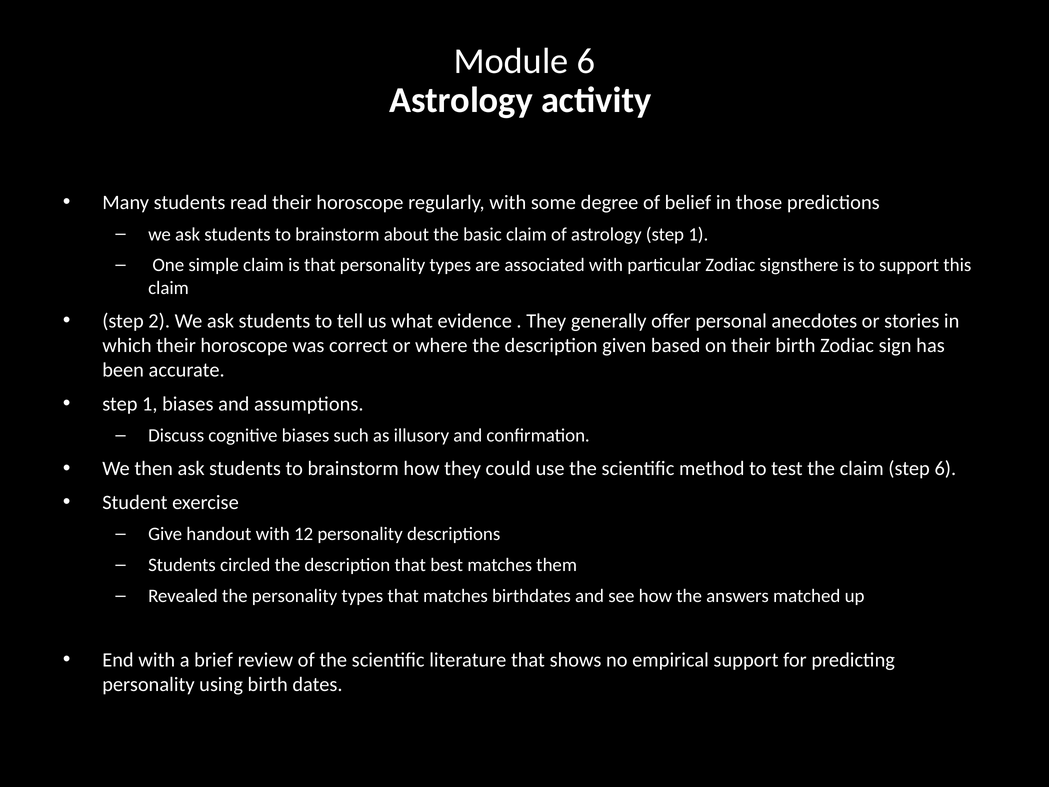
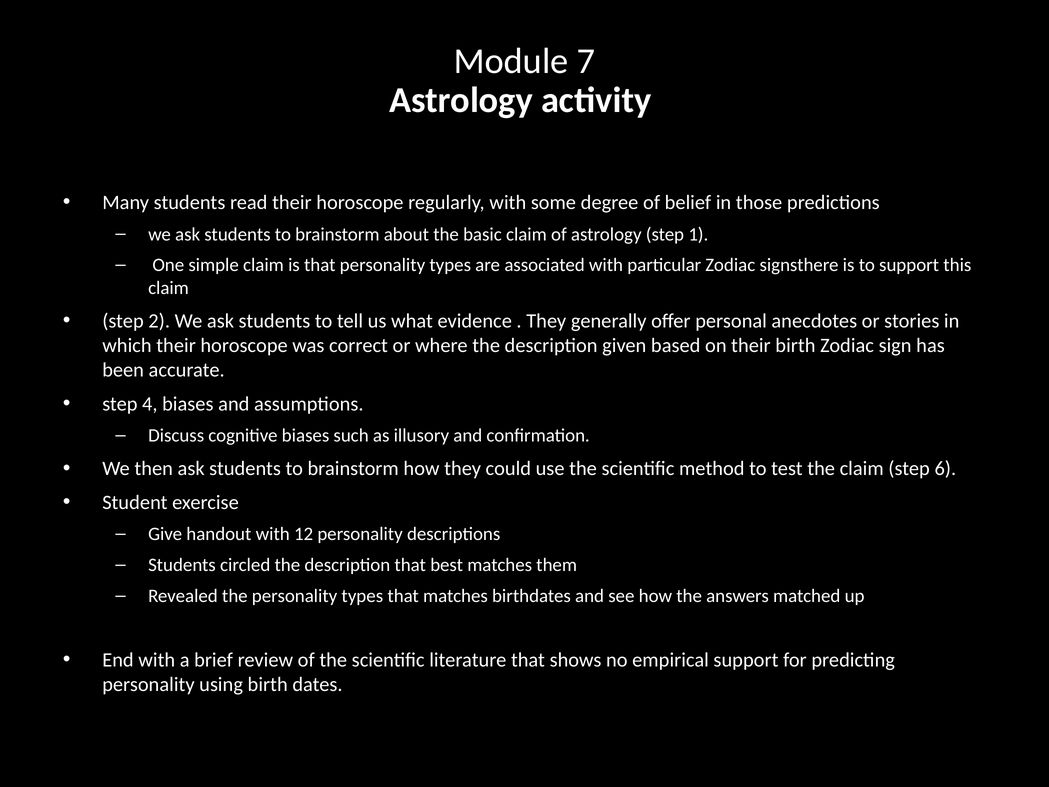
Module 6: 6 -> 7 (586, 61)
1: 1 -> 4 (150, 404)
